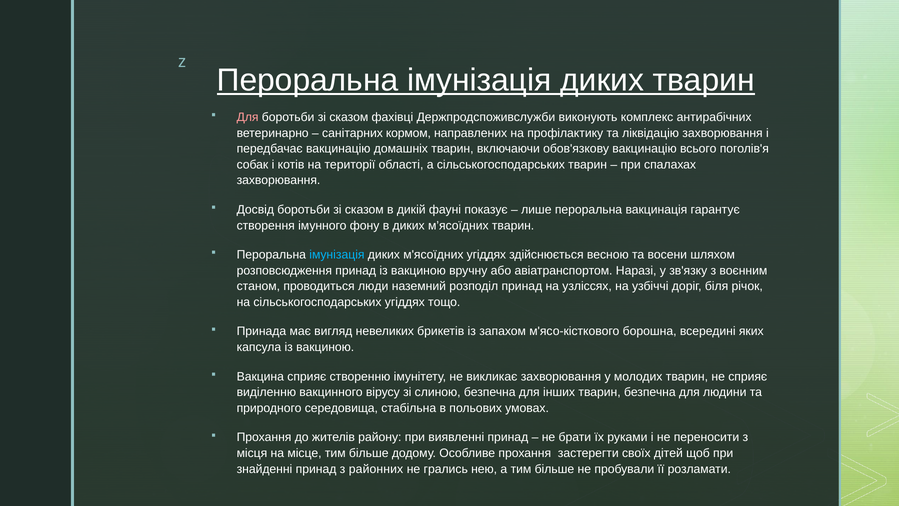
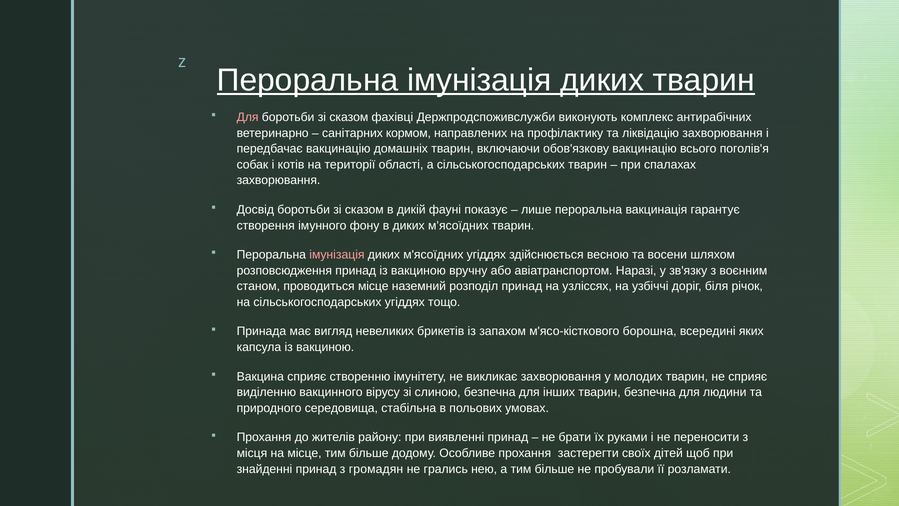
імунізація colour: light blue -> pink (337, 255)
проводиться люди: люди -> місце (373, 286)
районних: районних -> громадян (376, 469)
